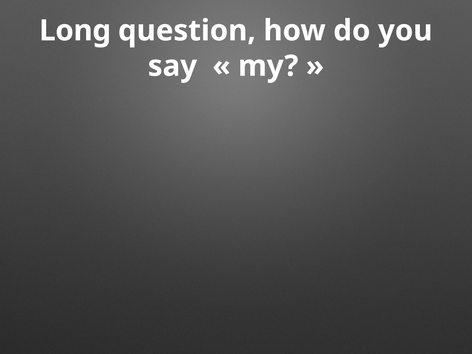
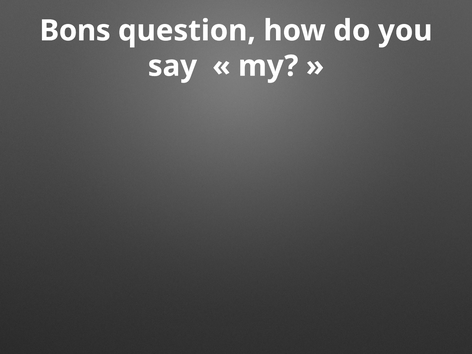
Long: Long -> Bons (75, 31)
